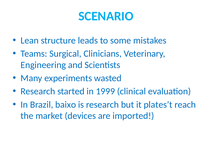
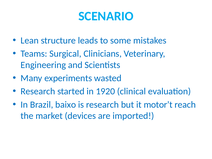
1999: 1999 -> 1920 (105, 91)
plates’t: plates’t -> motor’t (158, 105)
